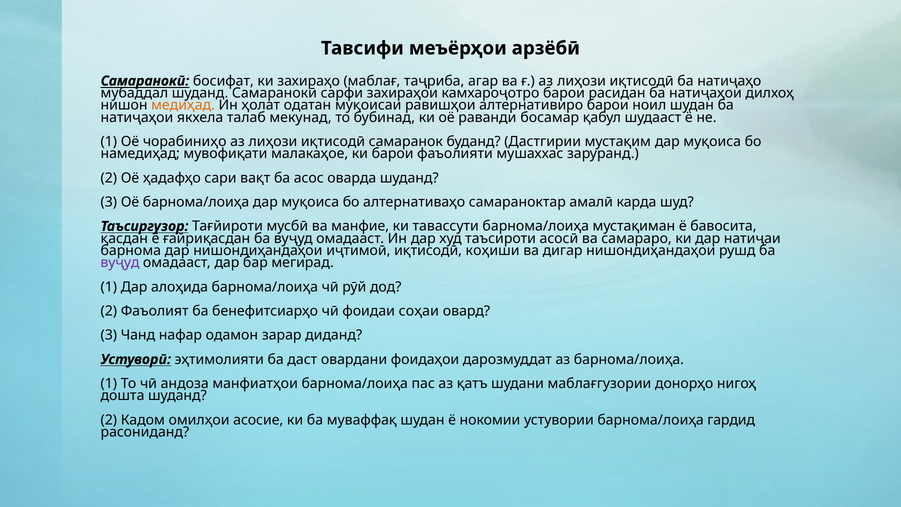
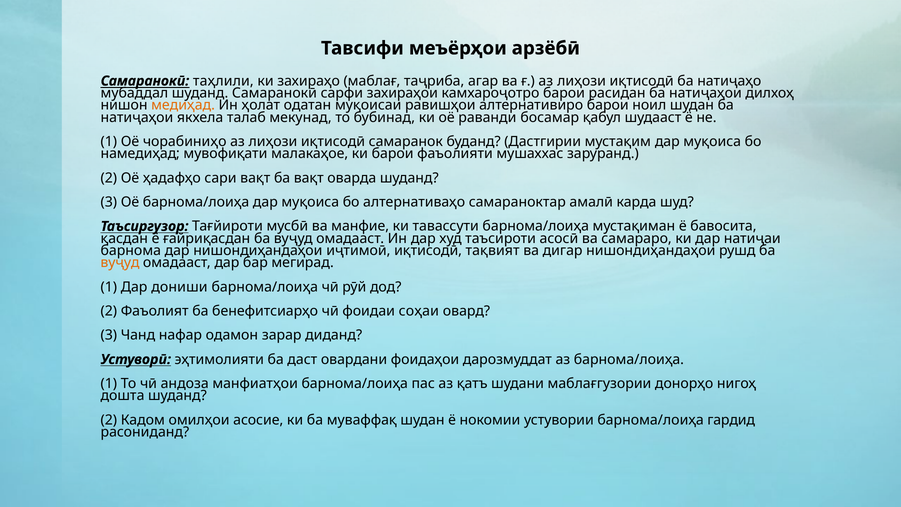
босифат: босифат -> таҳлили (223, 81)
ба асос: асос -> вақт (309, 178)
коҳиши: коҳиши -> тақвият (493, 251)
вуҷуд colour: purple -> orange (120, 263)
алоҳида: алоҳида -> дониши (179, 287)
